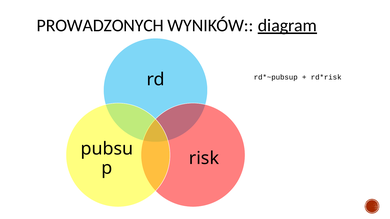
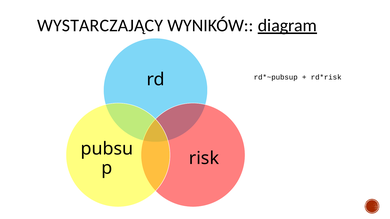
PROWADZONYCH: PROWADZONYCH -> WYSTARCZAJĄCY (100, 26)
